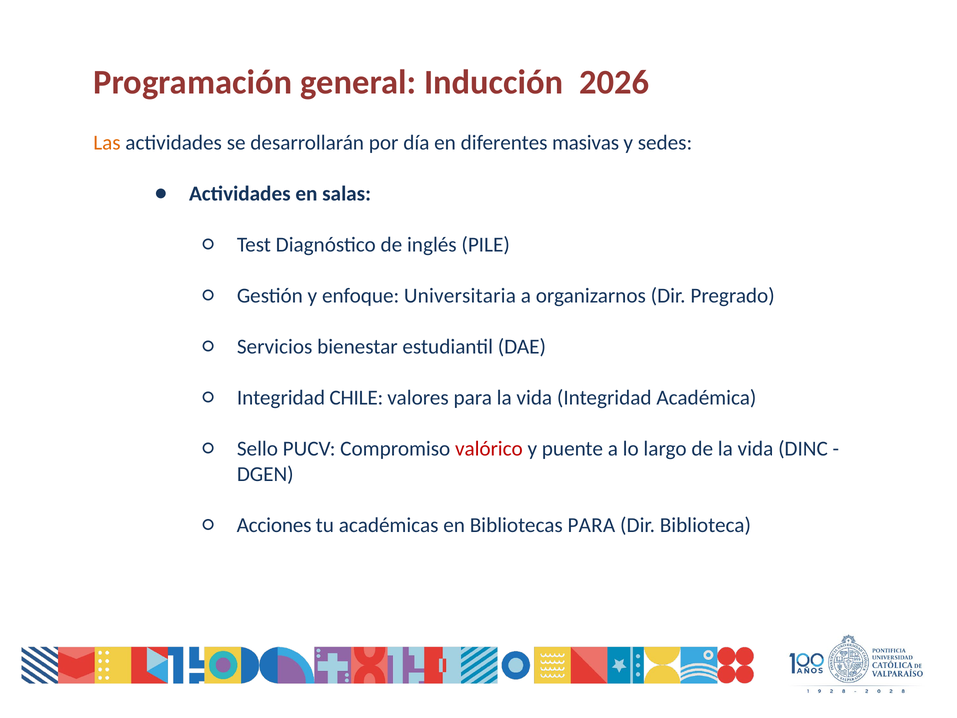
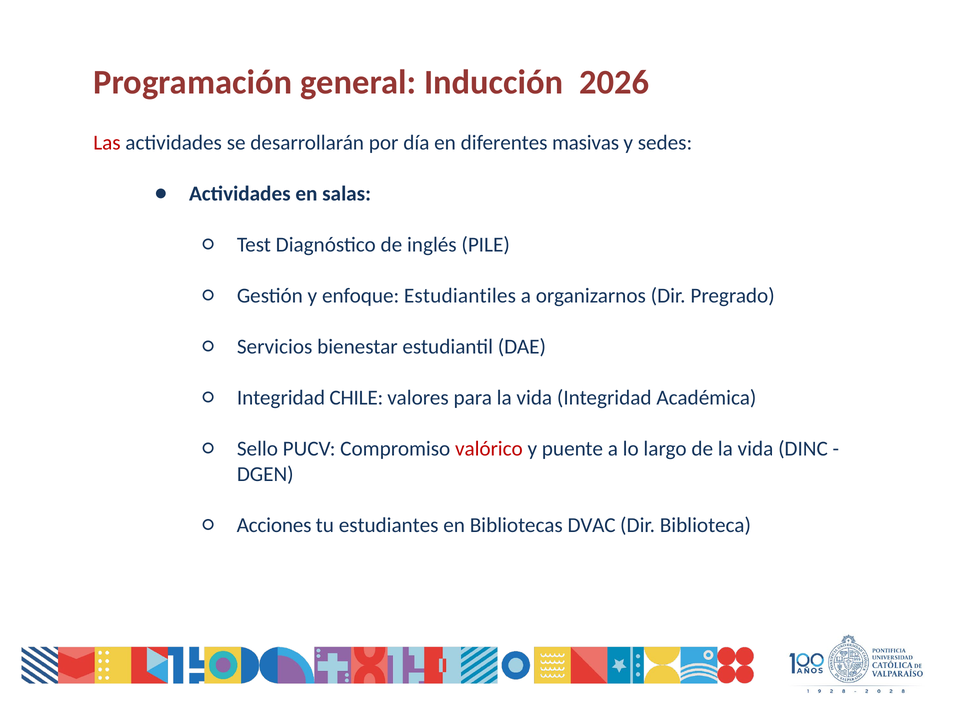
Las colour: orange -> red (107, 143)
Universitaria: Universitaria -> Estudiantiles (460, 296)
académicas: académicas -> estudiantes (389, 525)
Bibliotecas PARA: PARA -> DVAC (592, 525)
